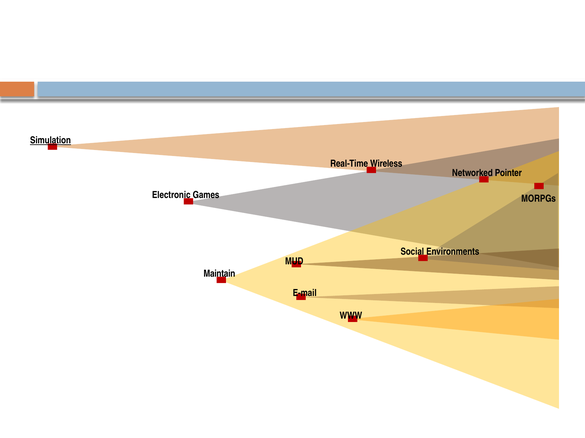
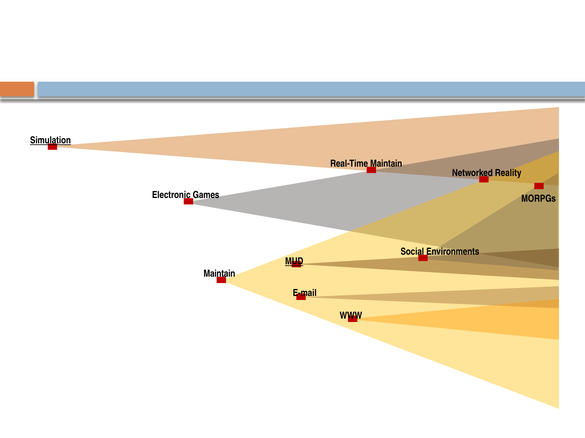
Real-Time Wireless: Wireless -> Maintain (386, 164)
Pointer: Pointer -> Reality (508, 173)
MUD underline: none -> present (294, 262)
